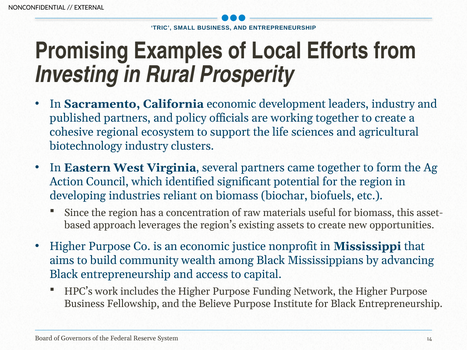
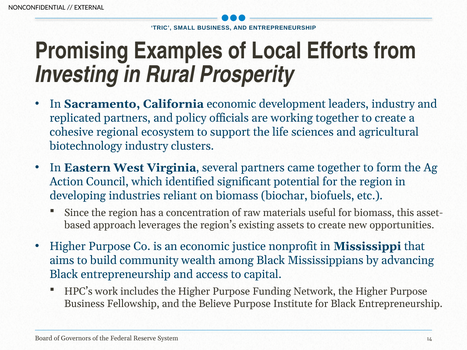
published: published -> replicated (75, 118)
